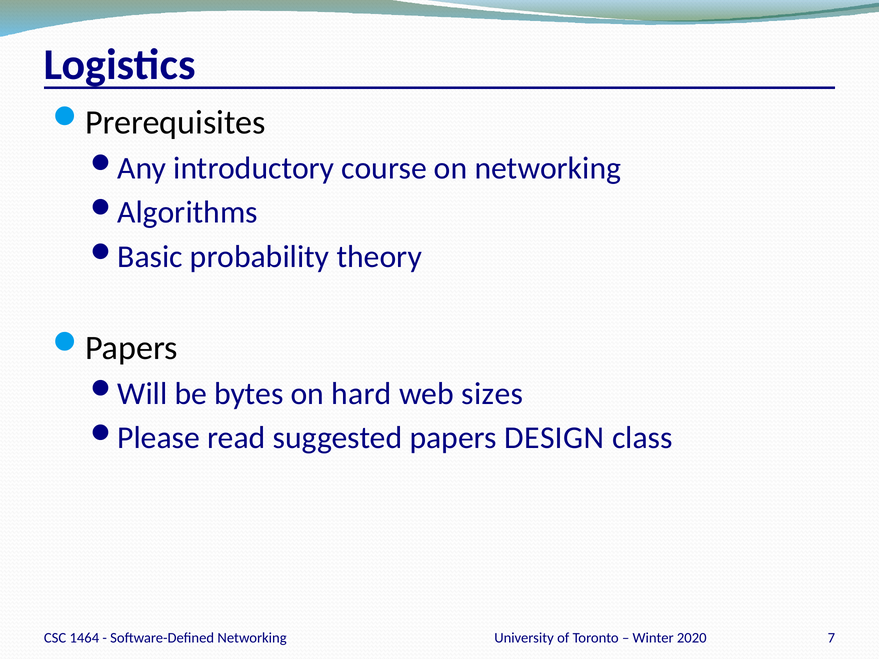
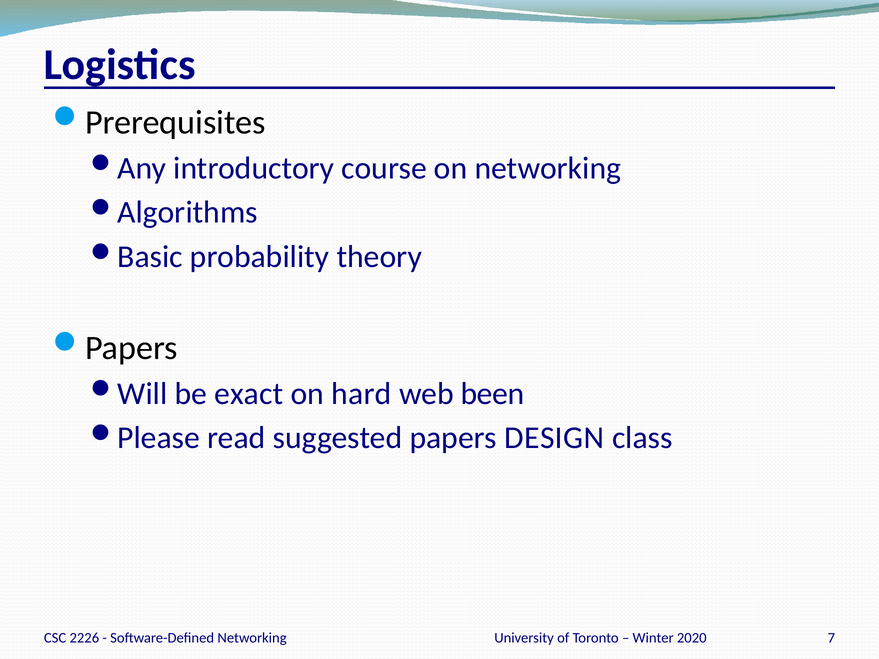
bytes: bytes -> exact (249, 394)
sizes: sizes -> been (493, 394)
1464: 1464 -> 2226 (84, 638)
